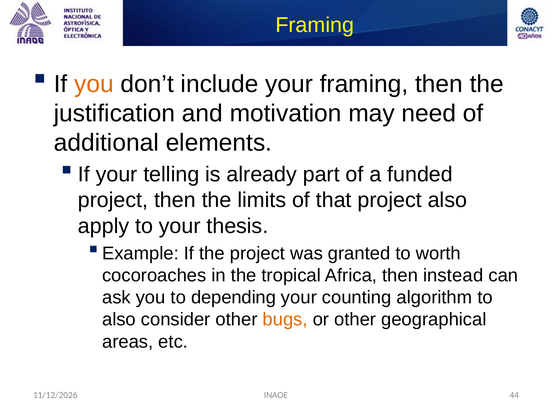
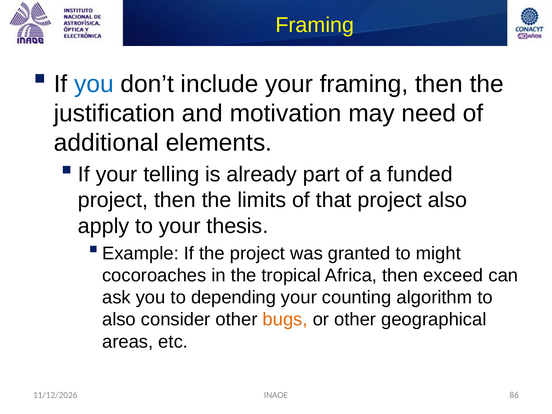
you colour: orange -> blue (94, 84)
worth: worth -> might (438, 253)
instead: instead -> exceed (453, 275)
44: 44 -> 86 (514, 395)
